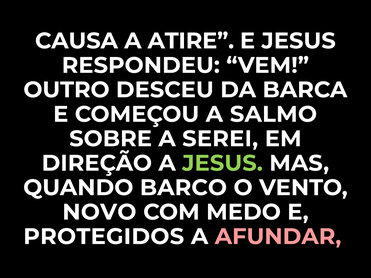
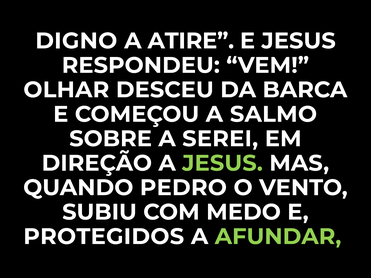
CAUSA: CAUSA -> DIGNO (76, 41)
OUTRO: OUTRO -> OLHAR (66, 90)
BARCO: BARCO -> PEDRO (183, 188)
NOVO: NOVO -> SUBIU (99, 212)
AFUNDAR colour: pink -> light green (278, 237)
